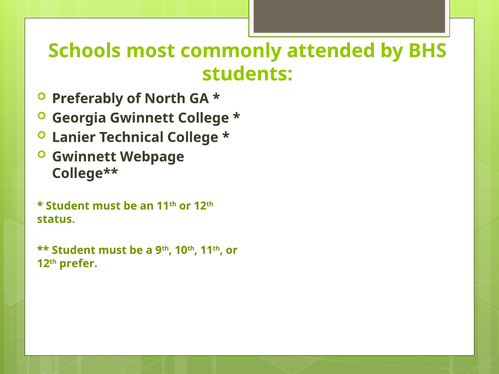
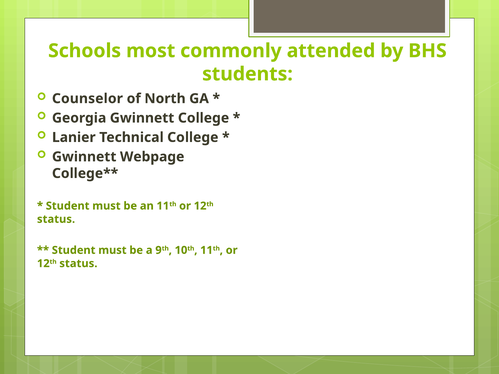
Preferably: Preferably -> Counselor (87, 99)
prefer: prefer -> status (78, 264)
